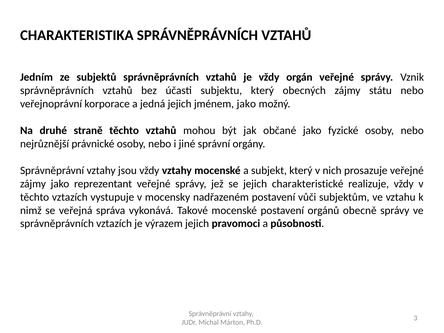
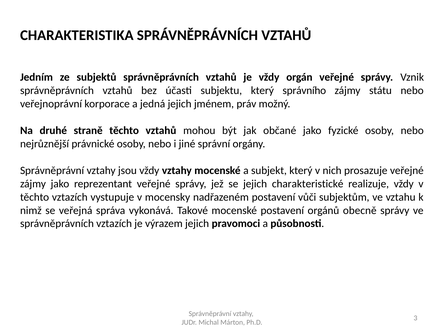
obecných: obecných -> správního (304, 90)
jménem jako: jako -> práv (246, 104)
